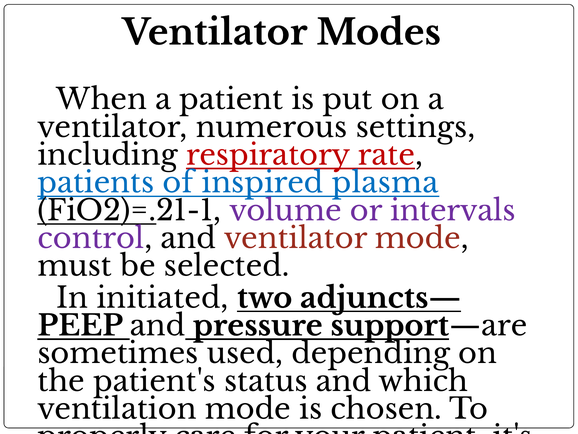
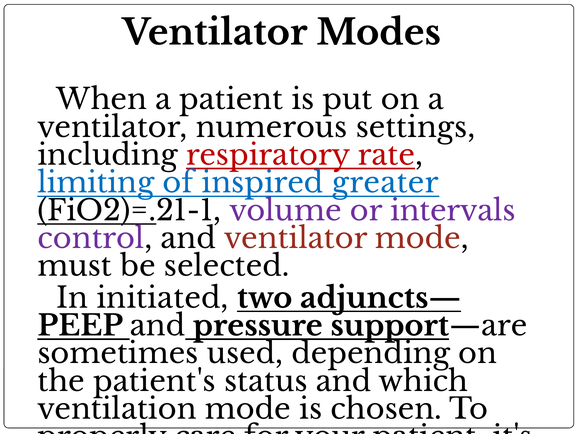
patients: patients -> limiting (96, 183)
plasma: plasma -> greater (385, 183)
